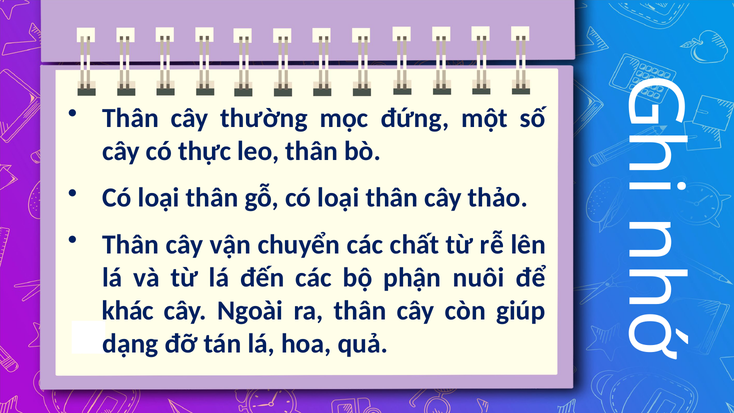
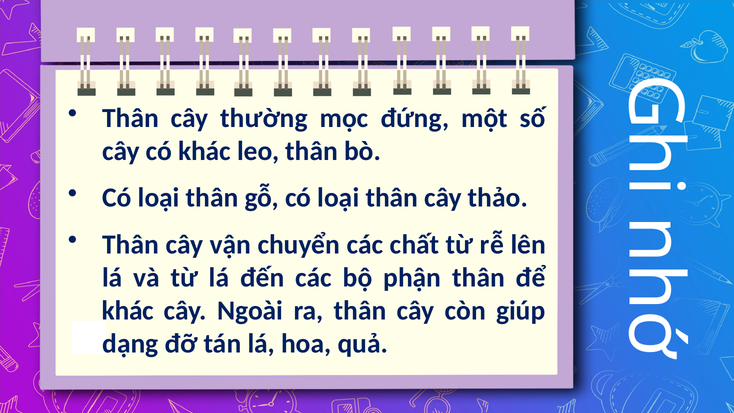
có thực: thực -> khác (205, 151)
phận nuôi: nuôi -> thân (479, 278)
